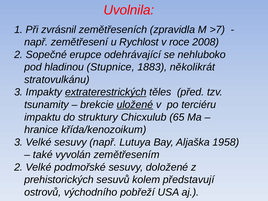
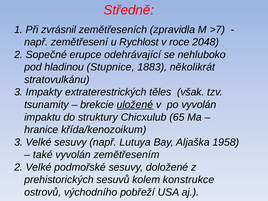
Uvolnila: Uvolnila -> Středně (129, 10)
2008: 2008 -> 2048 (206, 42)
extraterestrických underline: present -> none (106, 92)
před: před -> však (191, 92)
po terciéru: terciéru -> vyvolán (199, 105)
představují: představují -> konstrukce (189, 180)
